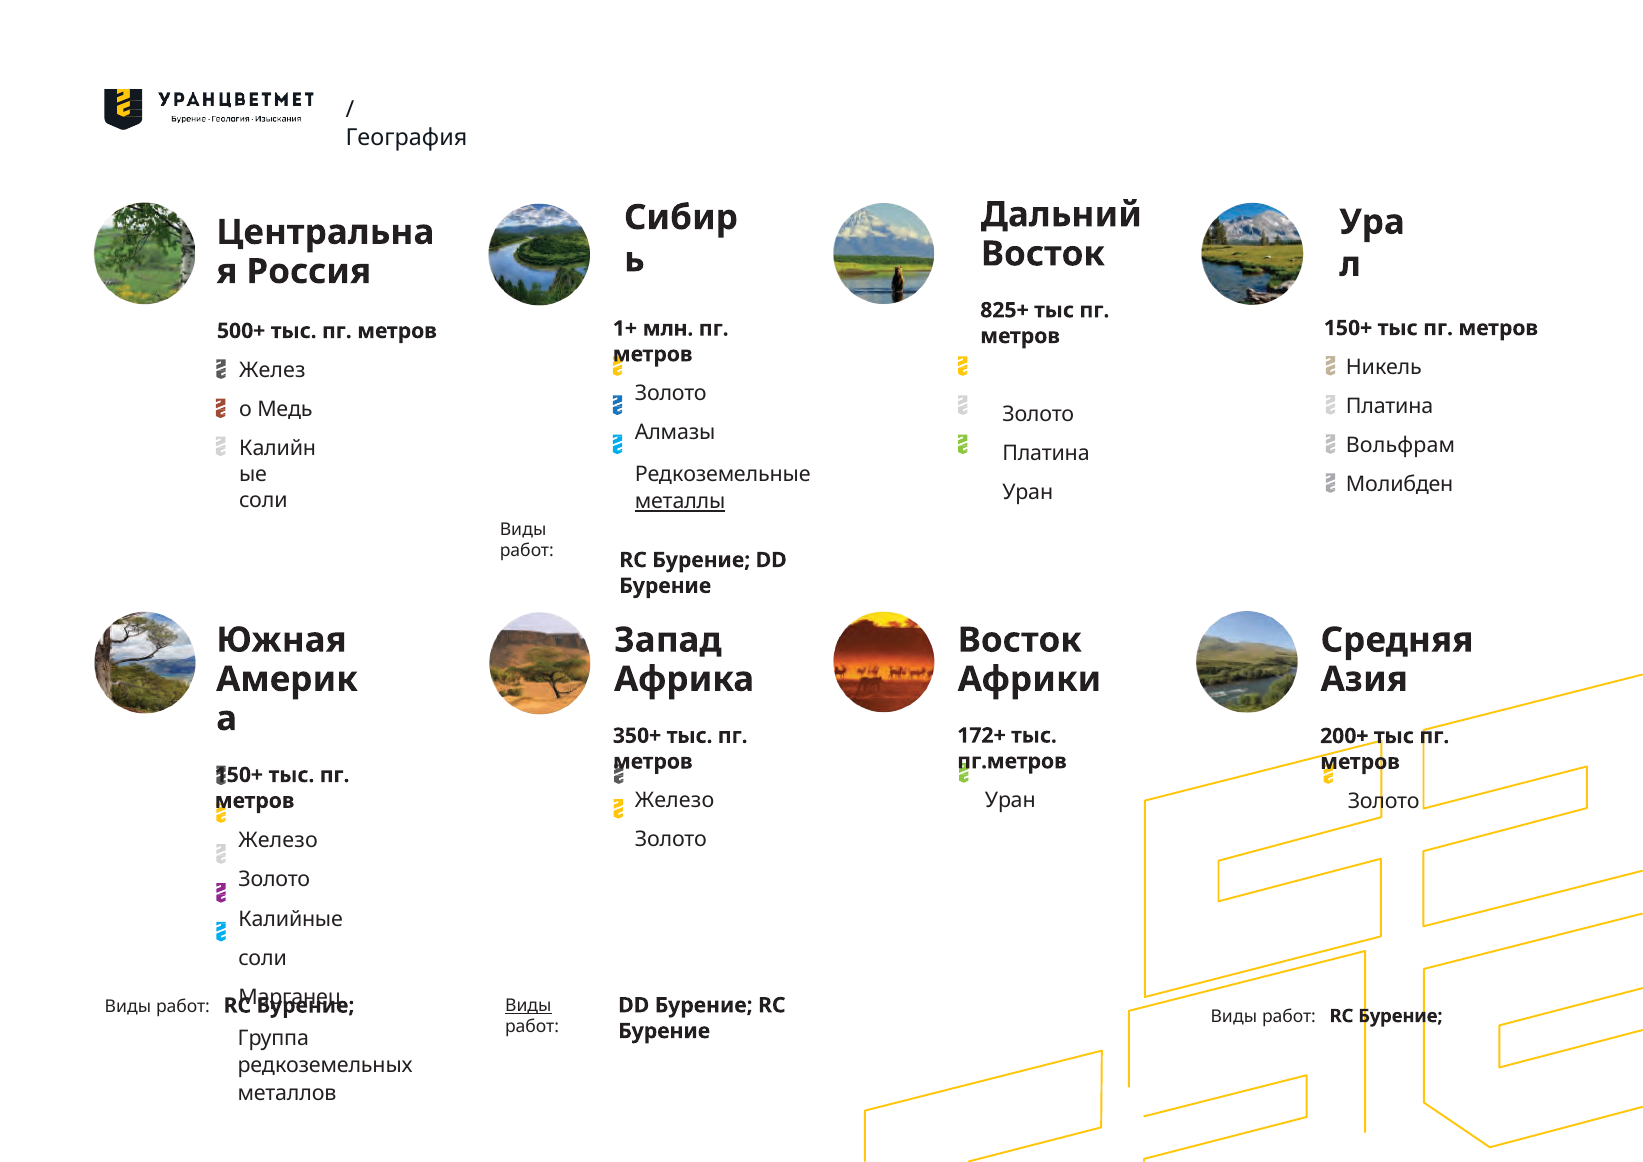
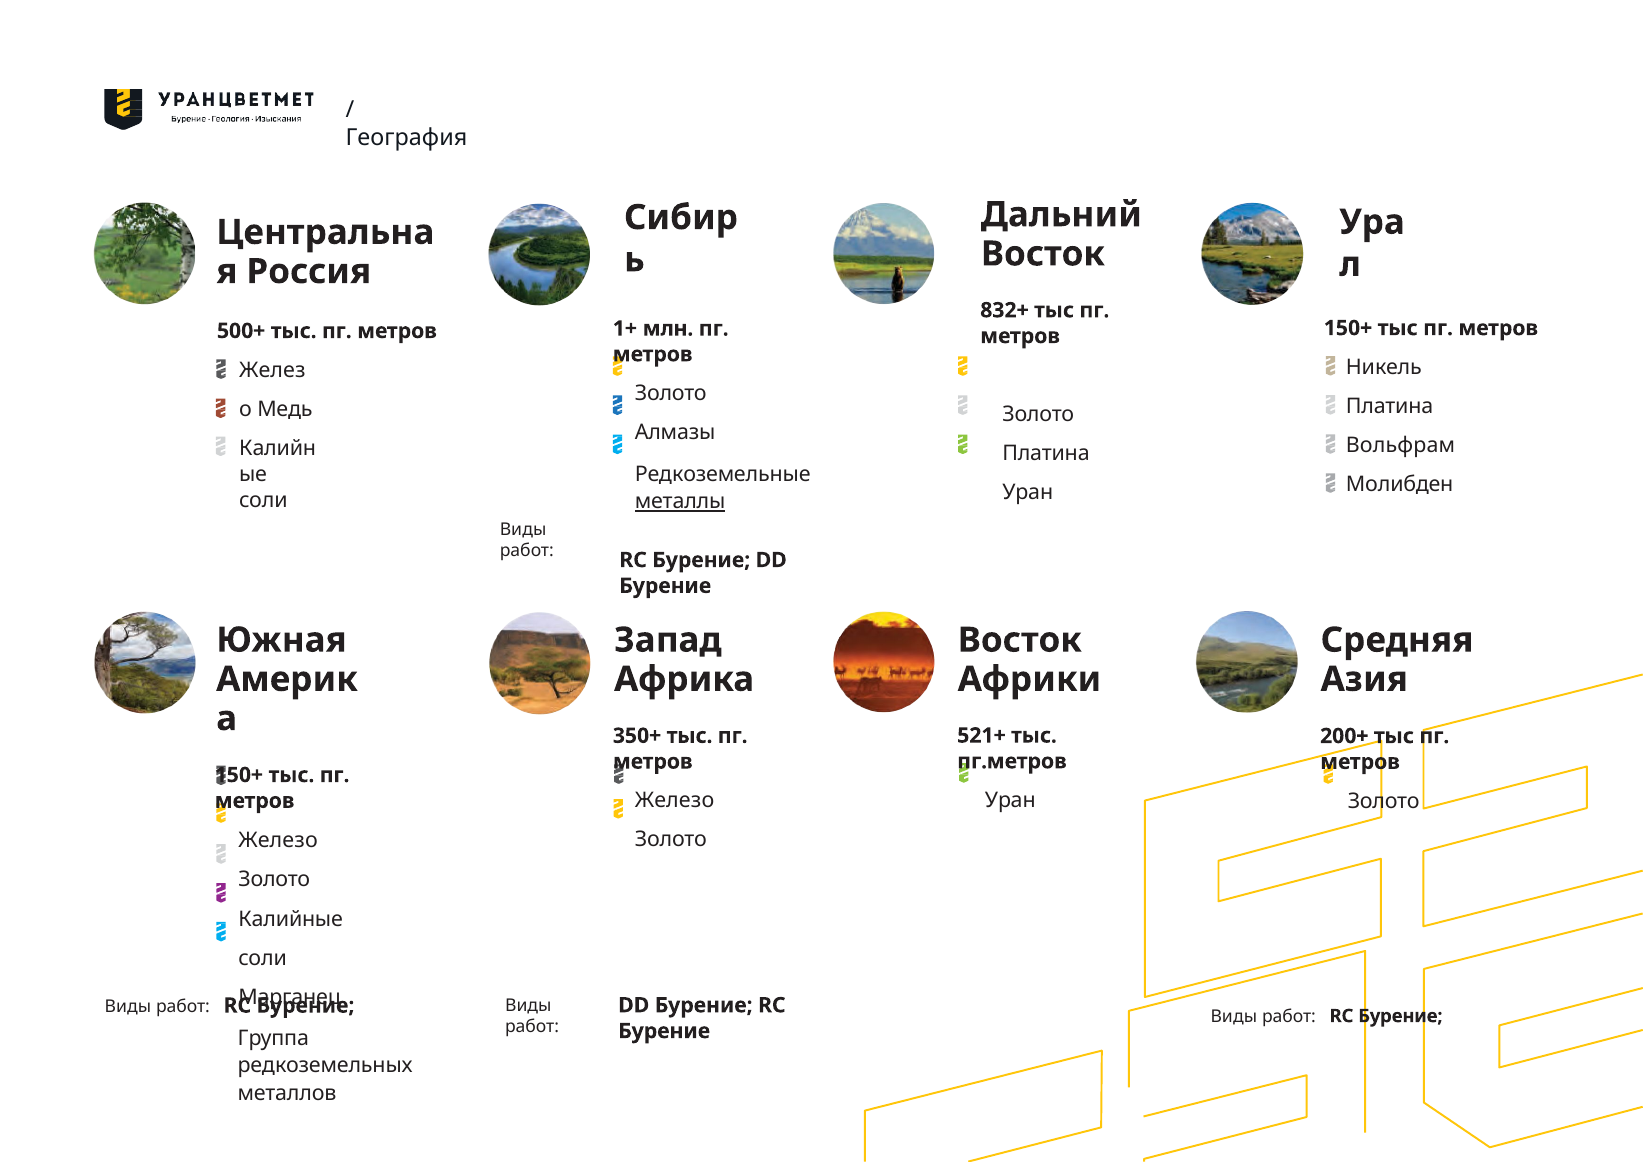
825+: 825+ -> 832+ (1004, 310)
172+: 172+ -> 521+ (981, 736)
Виды underline: present -> none (528, 1006)
